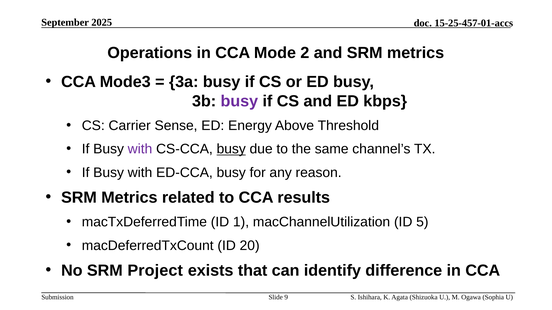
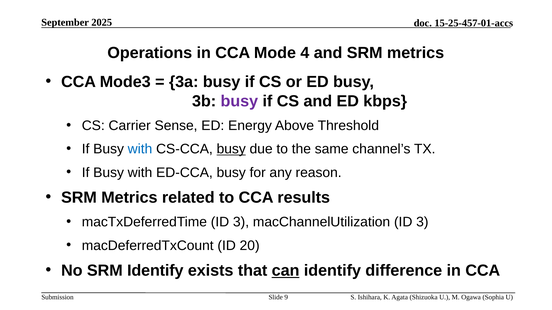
2: 2 -> 4 (305, 53)
with colour: purple -> blue (140, 149)
macTxDeferredTime ID 1: 1 -> 3 (241, 222)
macChannelUtilization ID 5: 5 -> 3 (422, 222)
SRM Project: Project -> Identify (155, 271)
can underline: none -> present (286, 271)
